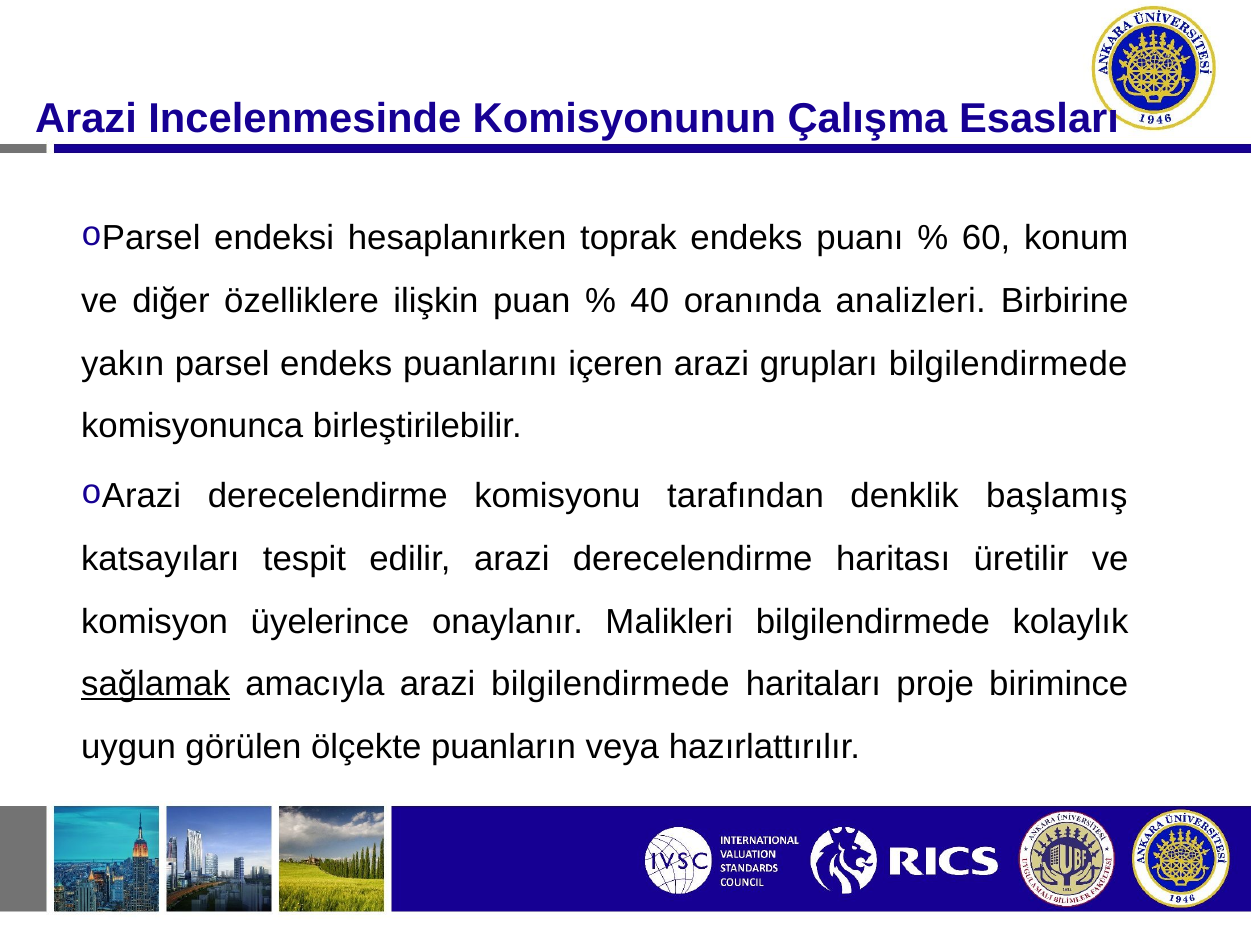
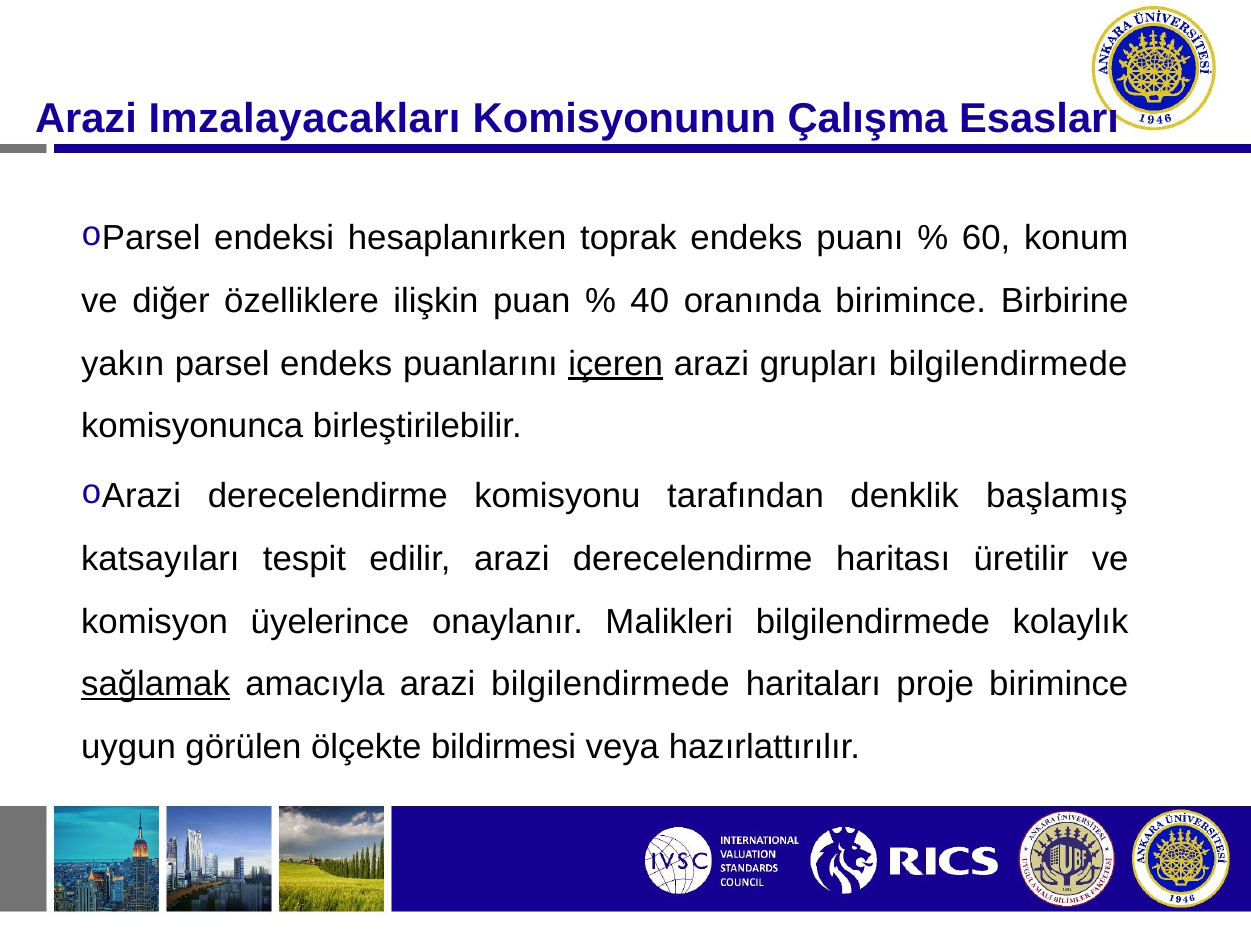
Incelenmesinde: Incelenmesinde -> Imzalayacakları (305, 118)
oranında analizleri: analizleri -> birimince (911, 301)
içeren underline: none -> present (616, 364)
puanların: puanların -> bildirmesi (504, 747)
